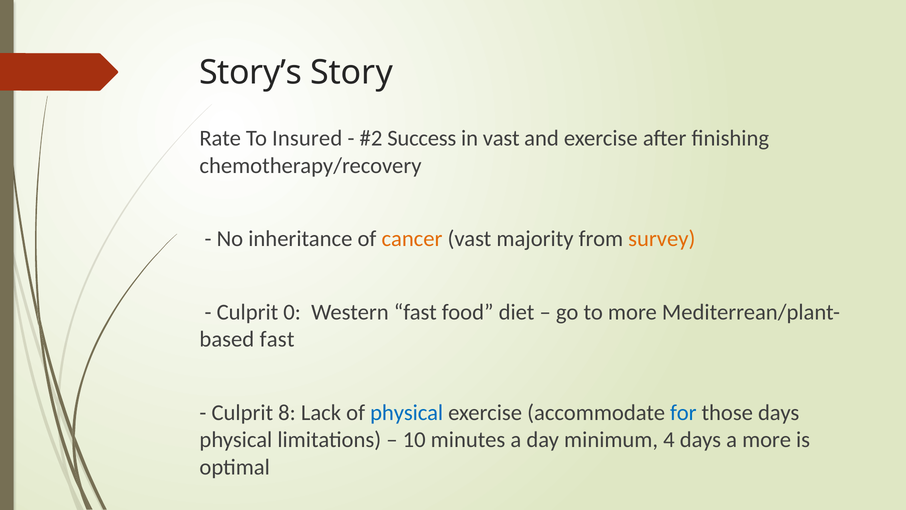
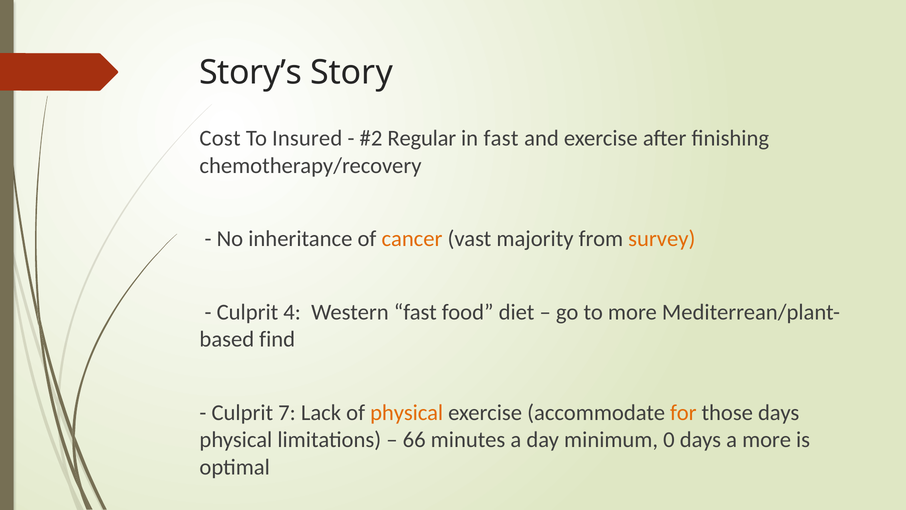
Rate: Rate -> Cost (220, 138)
Success: Success -> Regular (422, 138)
in vast: vast -> fast (501, 138)
0: 0 -> 4 (292, 312)
fast: fast -> find (277, 339)
8: 8 -> 7 (287, 412)
physical colour: blue -> orange (407, 412)
for colour: blue -> orange (683, 412)
10: 10 -> 66 (414, 440)
4: 4 -> 0 (669, 440)
